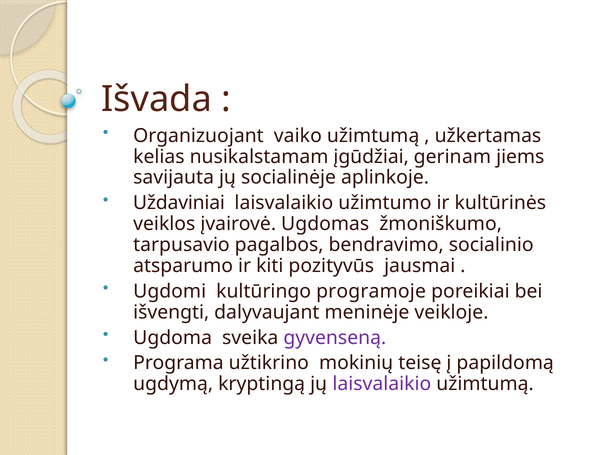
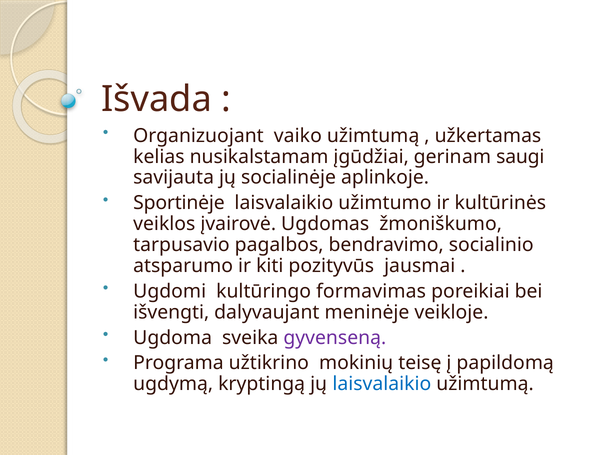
jiems: jiems -> saugi (520, 157)
Uždaviniai: Uždaviniai -> Sportinėje (179, 203)
programoje: programoje -> formavimas (371, 291)
laisvalaikio colour: purple -> blue (382, 384)
